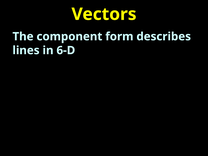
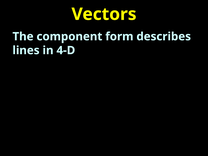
6-D: 6-D -> 4-D (66, 50)
